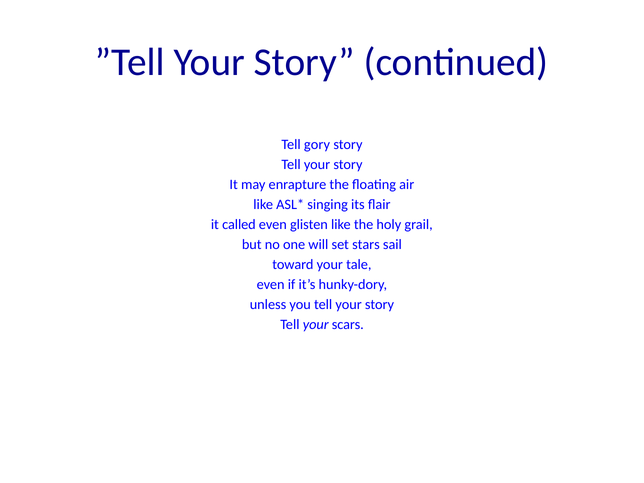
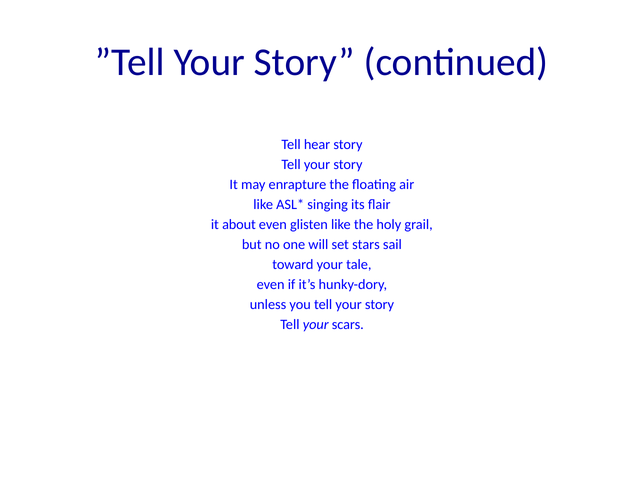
gory: gory -> hear (317, 144)
called: called -> about (239, 225)
